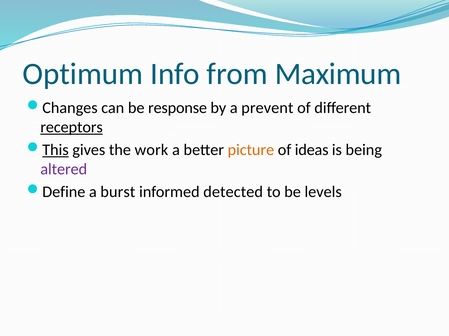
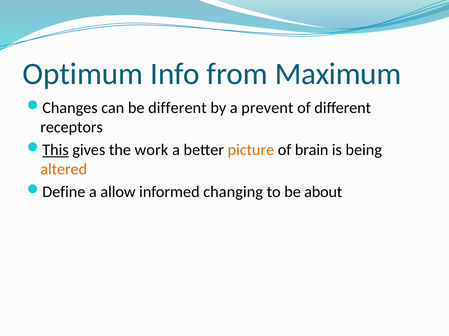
be response: response -> different (177, 108)
receptors underline: present -> none (72, 128)
ideas: ideas -> brain (312, 150)
altered colour: purple -> orange (64, 170)
burst: burst -> allow (118, 192)
detected: detected -> changing (233, 192)
levels: levels -> about (323, 192)
